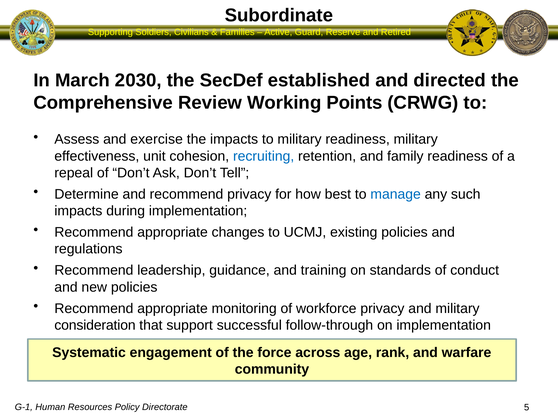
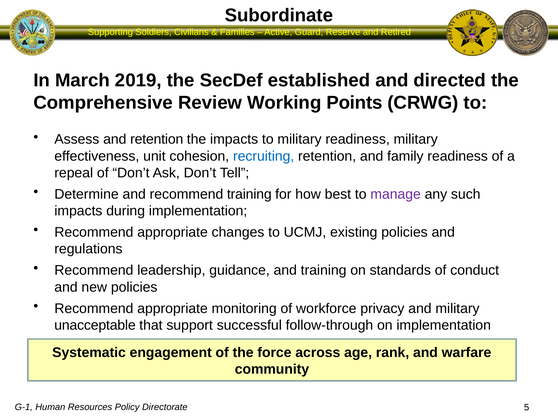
2030: 2030 -> 2019 (138, 80)
and exercise: exercise -> retention (157, 140)
recommend privacy: privacy -> training (249, 194)
manage colour: blue -> purple (396, 194)
consideration: consideration -> unacceptable (95, 326)
